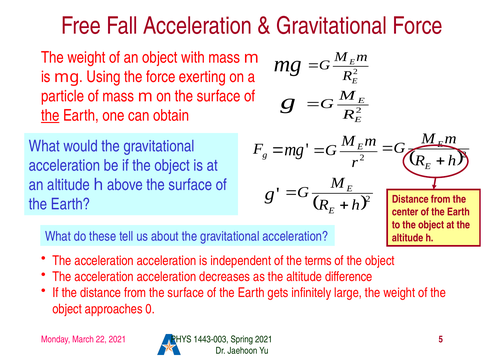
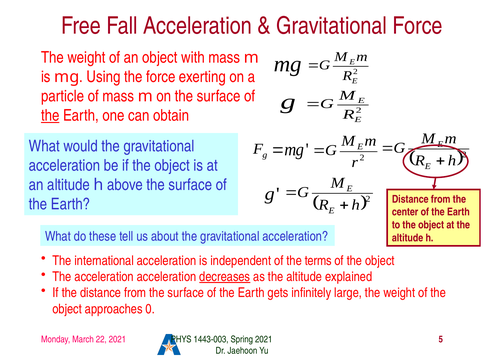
acceleration: acceleration -> international (104, 261)
decreases underline: none -> present (225, 277)
difference: difference -> explained (349, 277)
